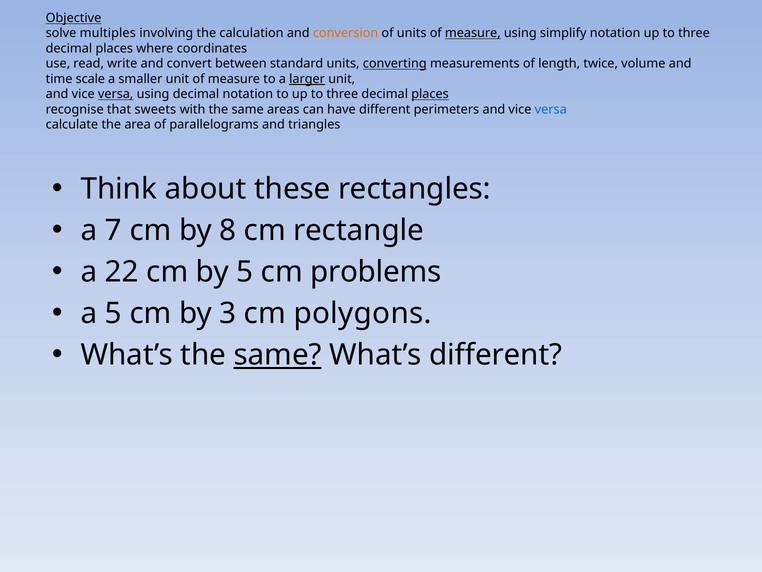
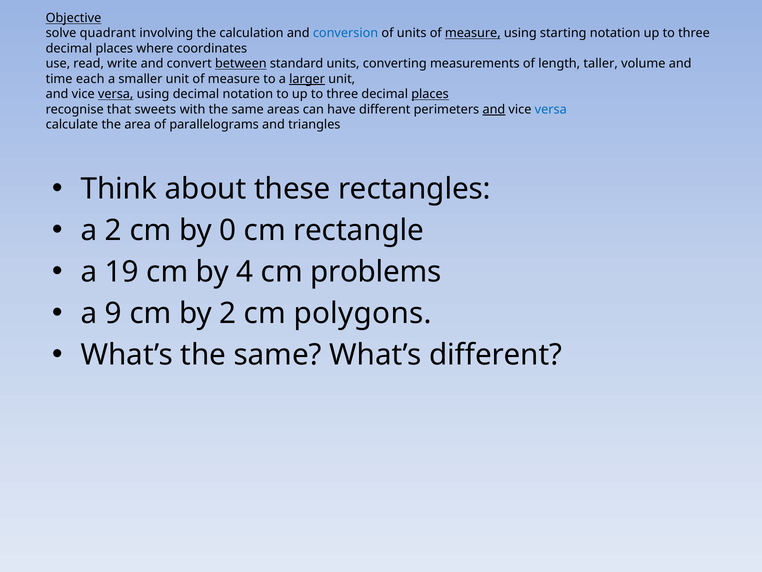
multiples: multiples -> quadrant (108, 33)
conversion colour: orange -> blue (346, 33)
simplify: simplify -> starting (563, 33)
between underline: none -> present (241, 64)
converting underline: present -> none (395, 64)
twice: twice -> taller (601, 64)
scale: scale -> each (90, 79)
and underline: none -> present (494, 109)
a 7: 7 -> 2 (113, 230)
8: 8 -> 0 (228, 230)
22: 22 -> 19 (122, 272)
by 5: 5 -> 4 (245, 272)
a 5: 5 -> 9 (113, 313)
by 3: 3 -> 2 (228, 313)
same underline: present -> none (278, 355)
